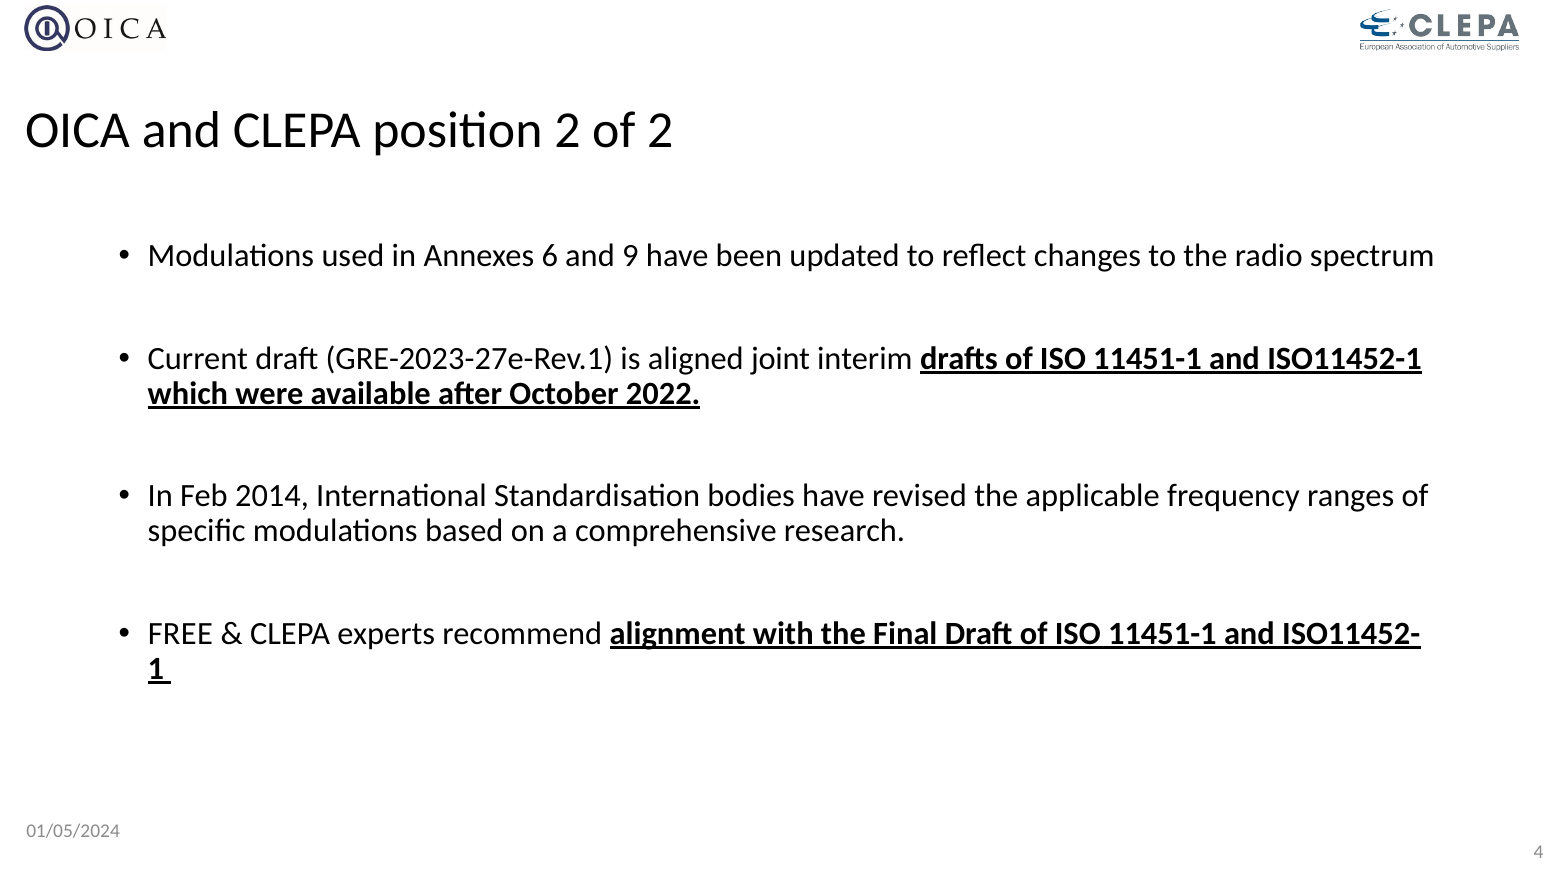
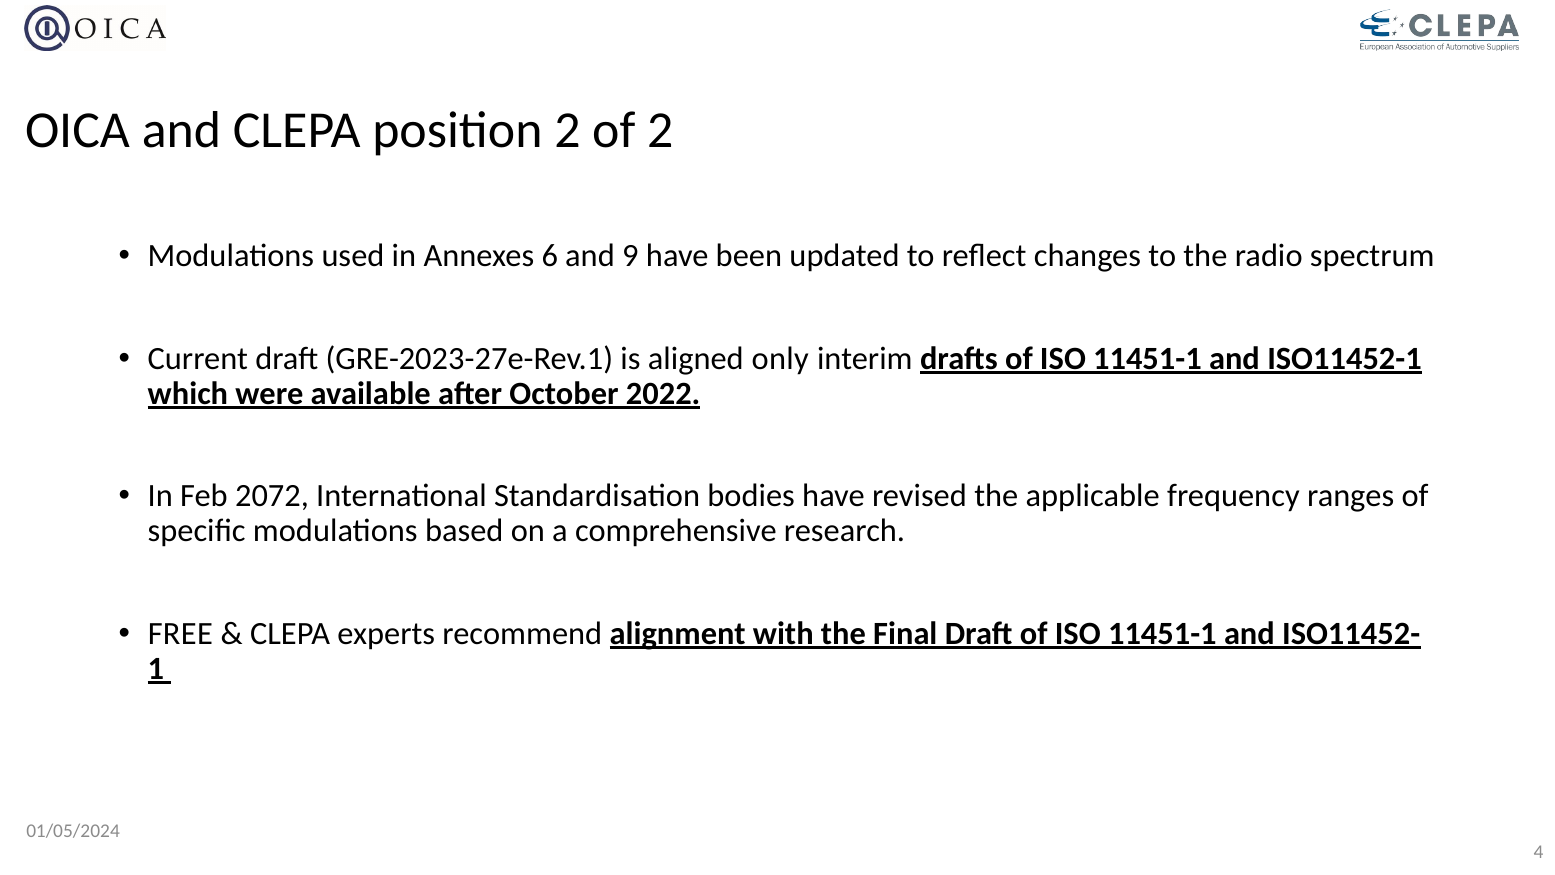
joint: joint -> only (780, 359)
2014: 2014 -> 2072 (272, 496)
